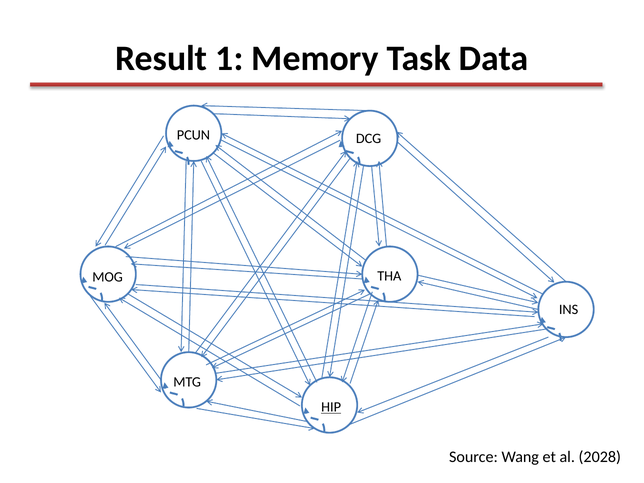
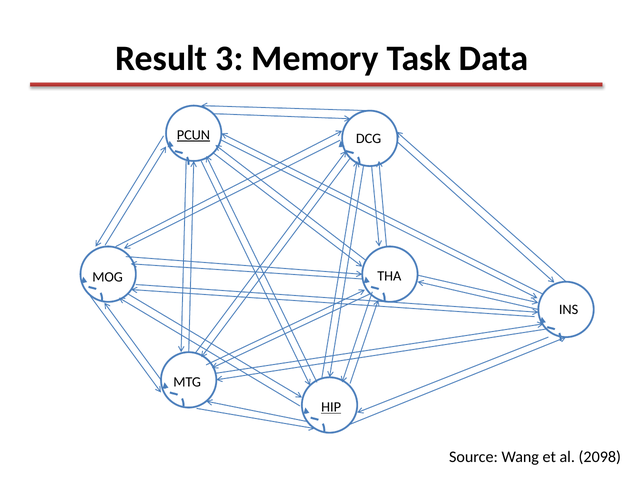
1: 1 -> 3 (229, 59)
PCUN underline: none -> present (193, 135)
2028: 2028 -> 2098 (600, 457)
